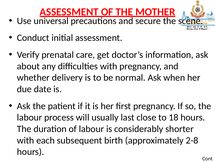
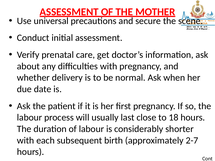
2-8: 2-8 -> 2-7 (192, 141)
